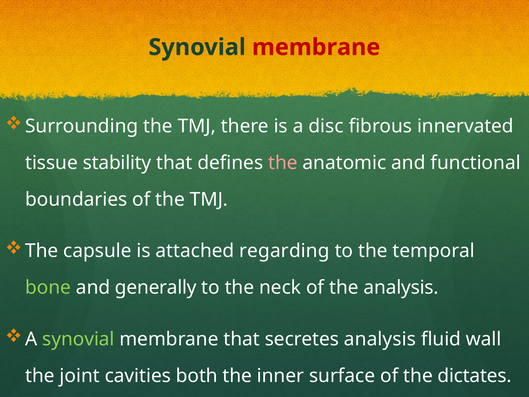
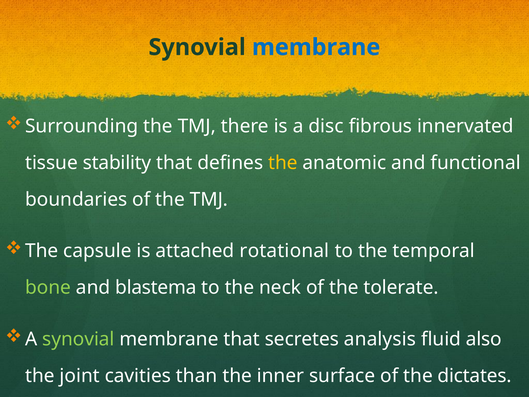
membrane colour: red -> blue (316, 47)
the colour: pink -> yellow (283, 163)
regarding: regarding -> rotational (284, 251)
generally: generally -> blastema (156, 287)
the analysis: analysis -> tolerate (401, 287)
wall: wall -> also (484, 339)
both: both -> than (197, 375)
